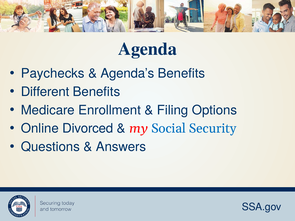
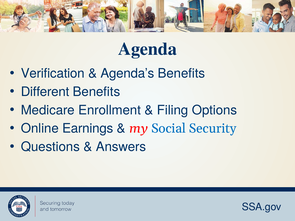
Paychecks: Paychecks -> Verification (53, 73)
Divorced: Divorced -> Earnings (88, 129)
